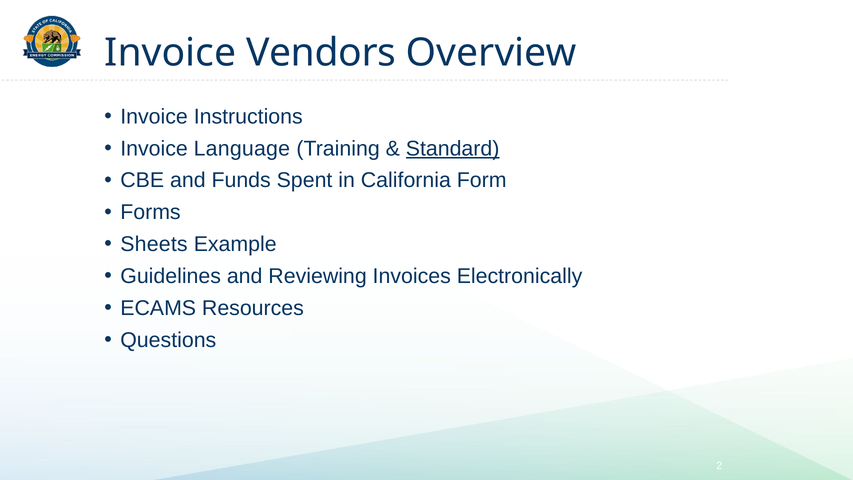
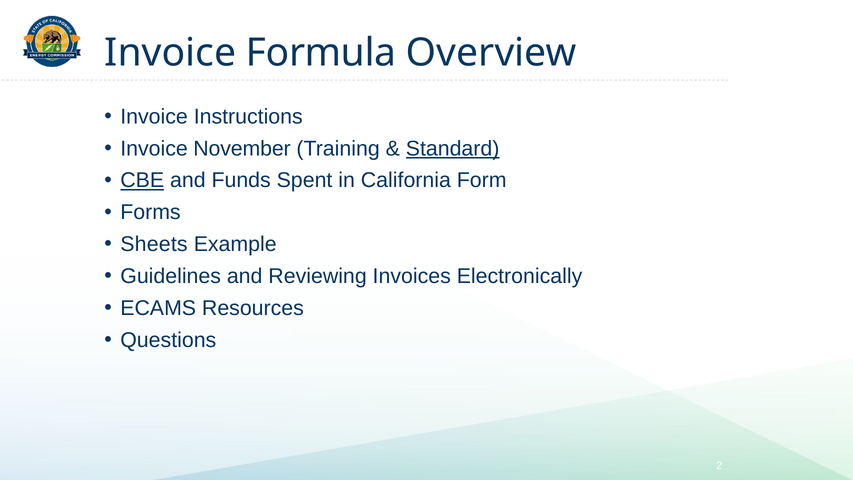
Vendors: Vendors -> Formula (321, 53)
Language: Language -> November (242, 148)
CBE underline: none -> present (142, 180)
